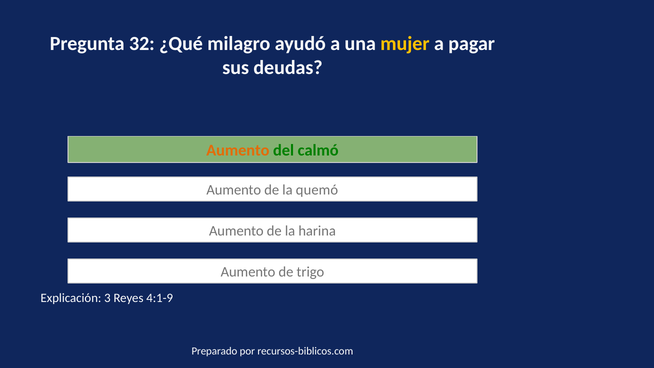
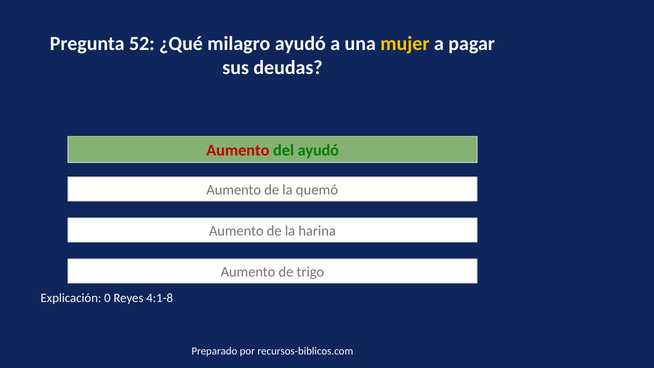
32: 32 -> 52 (142, 44)
Aumento colour: orange -> red (238, 150)
del calmó: calmó -> ayudó (318, 150)
3: 3 -> 0 (107, 298)
4:1-9: 4:1-9 -> 4:1-8 (160, 298)
